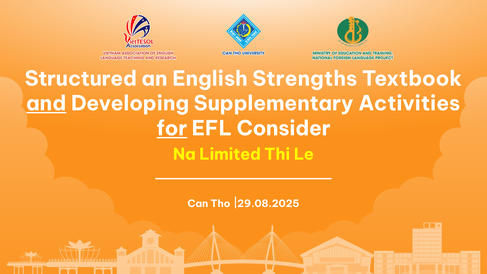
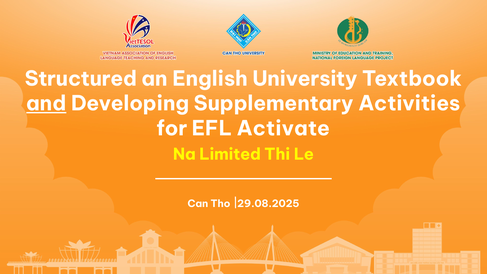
Strengths: Strengths -> University (305, 79)
for underline: present -> none (172, 129)
Consider: Consider -> Activate (283, 129)
